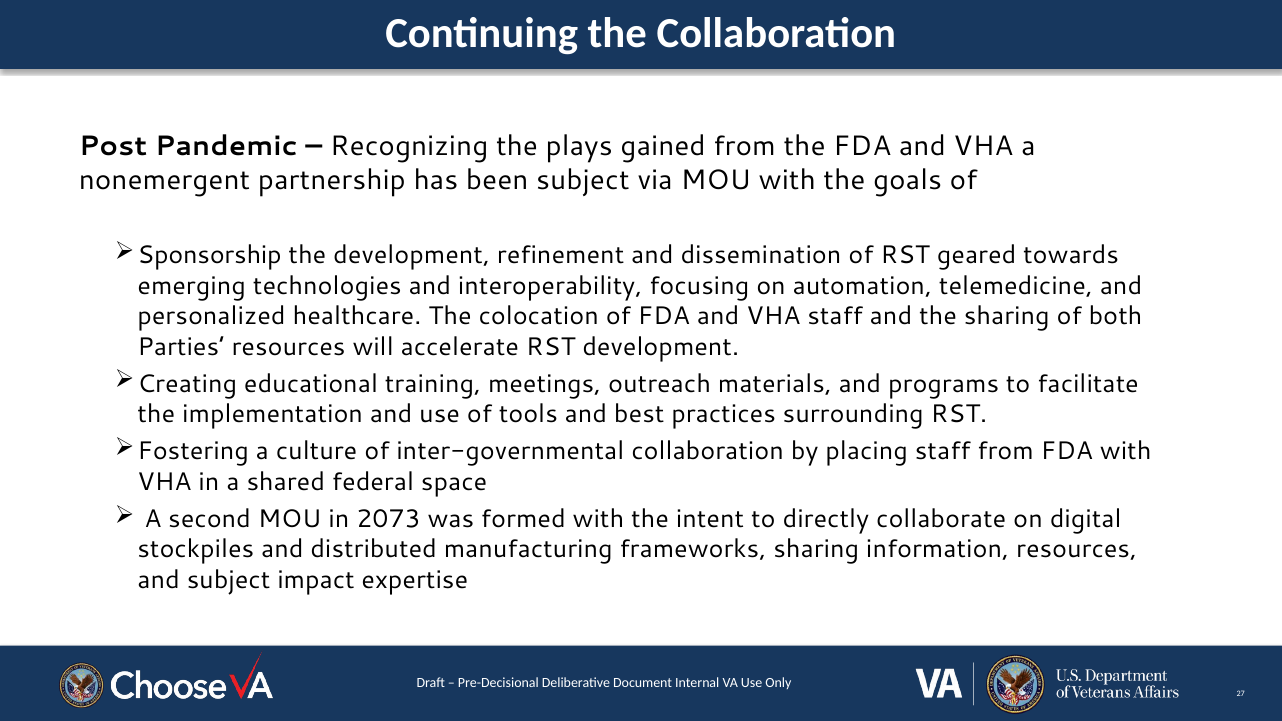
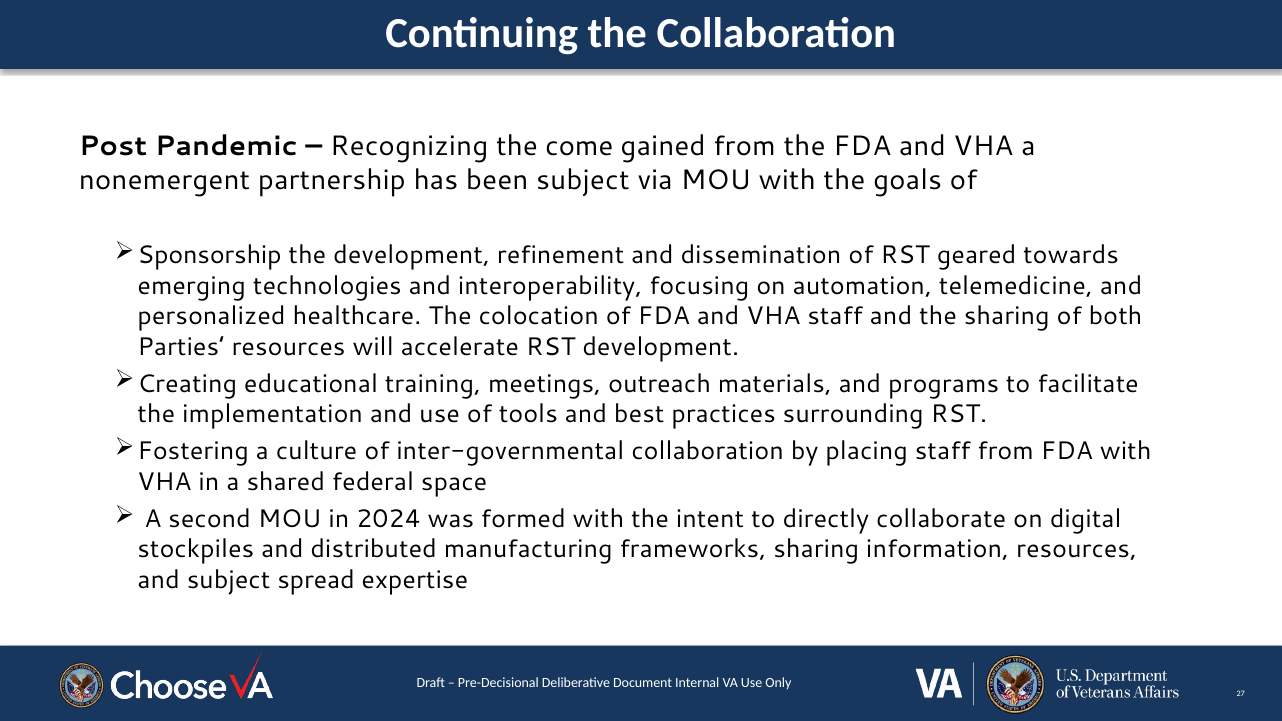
plays: plays -> come (579, 146)
2073: 2073 -> 2024 (389, 519)
impact: impact -> spread (316, 580)
